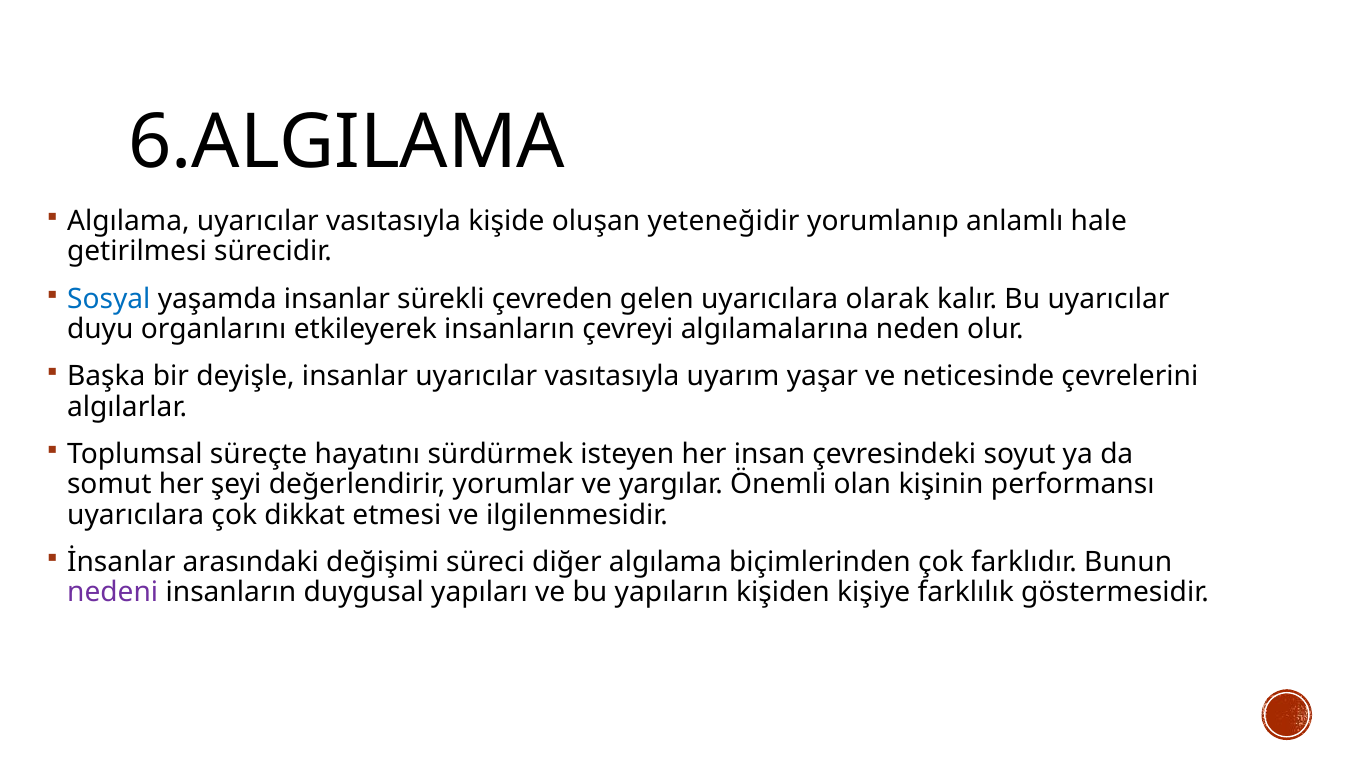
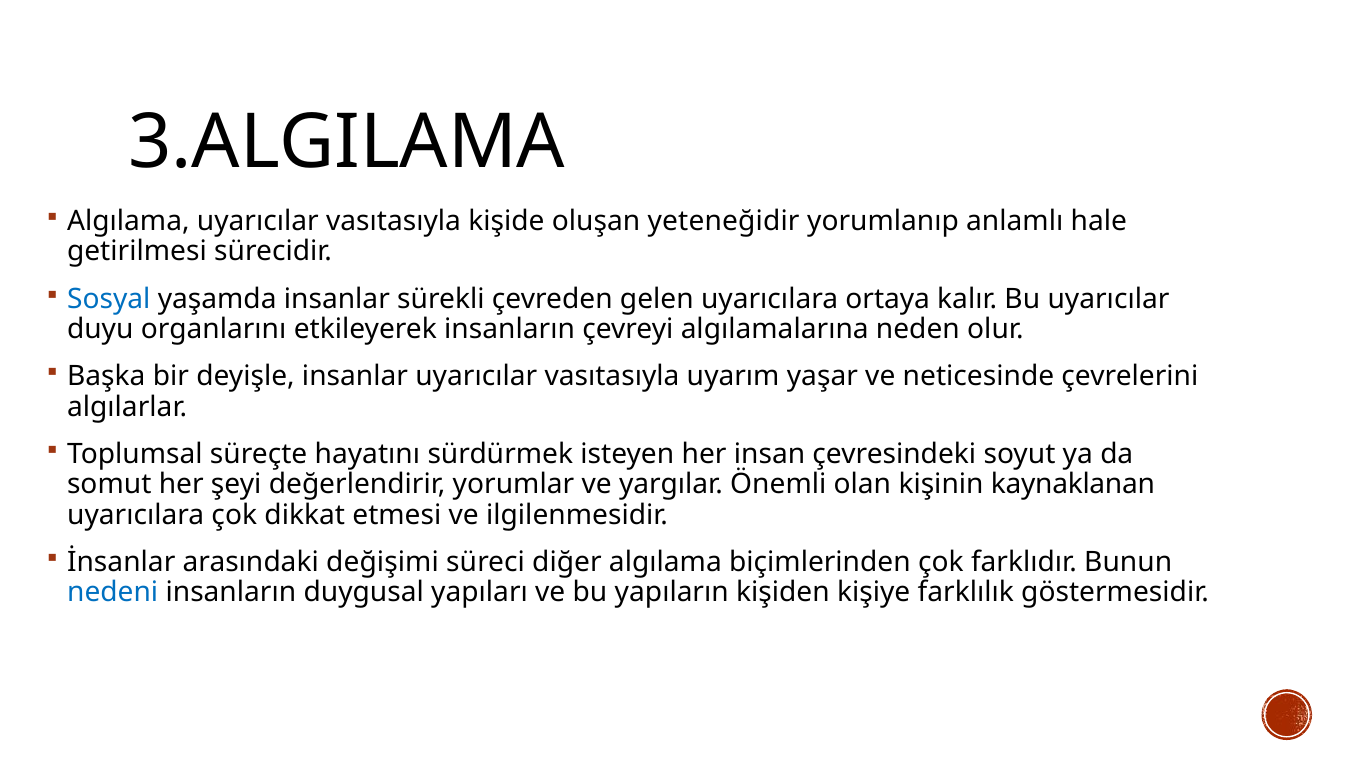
6.ALGILAMA: 6.ALGILAMA -> 3.ALGILAMA (347, 142)
olarak: olarak -> ortaya (888, 299)
performansı: performansı -> kaynaklanan (1073, 484)
nedeni colour: purple -> blue (113, 592)
